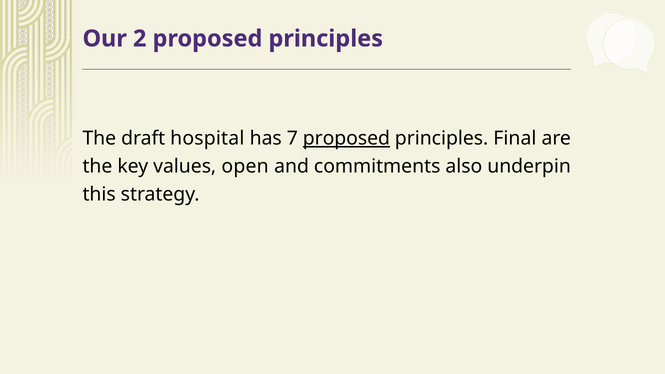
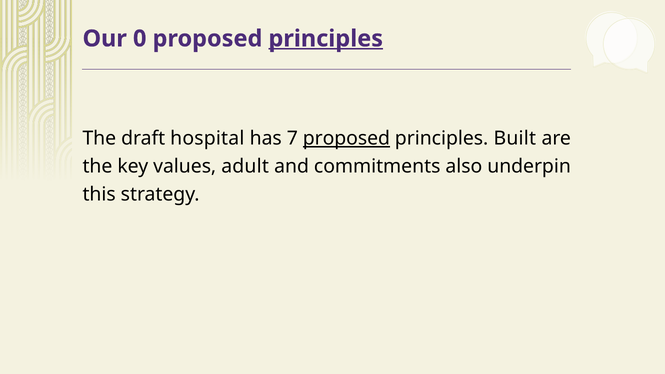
2: 2 -> 0 (140, 39)
principles underline: none -> present (326, 39)
Final: Final -> Built (515, 138)
open: open -> adult (245, 166)
